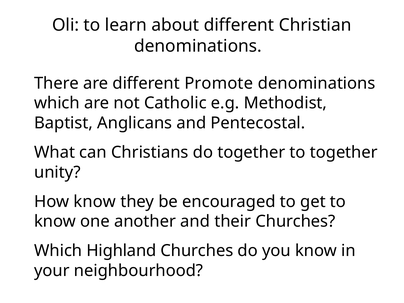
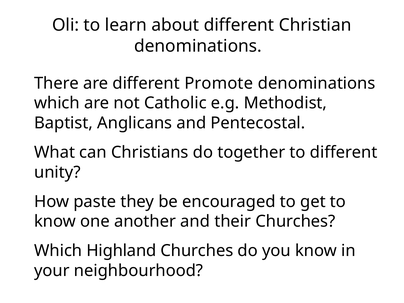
to together: together -> different (344, 152)
How know: know -> paste (95, 202)
